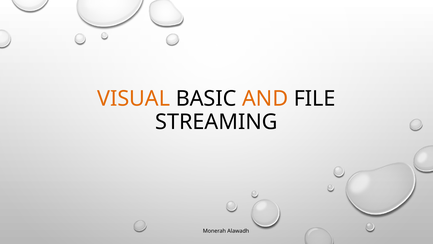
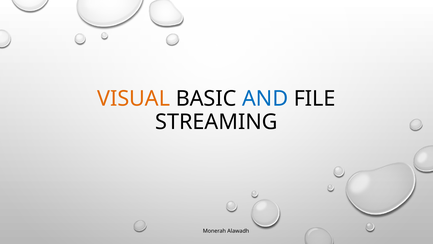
AND colour: orange -> blue (265, 98)
